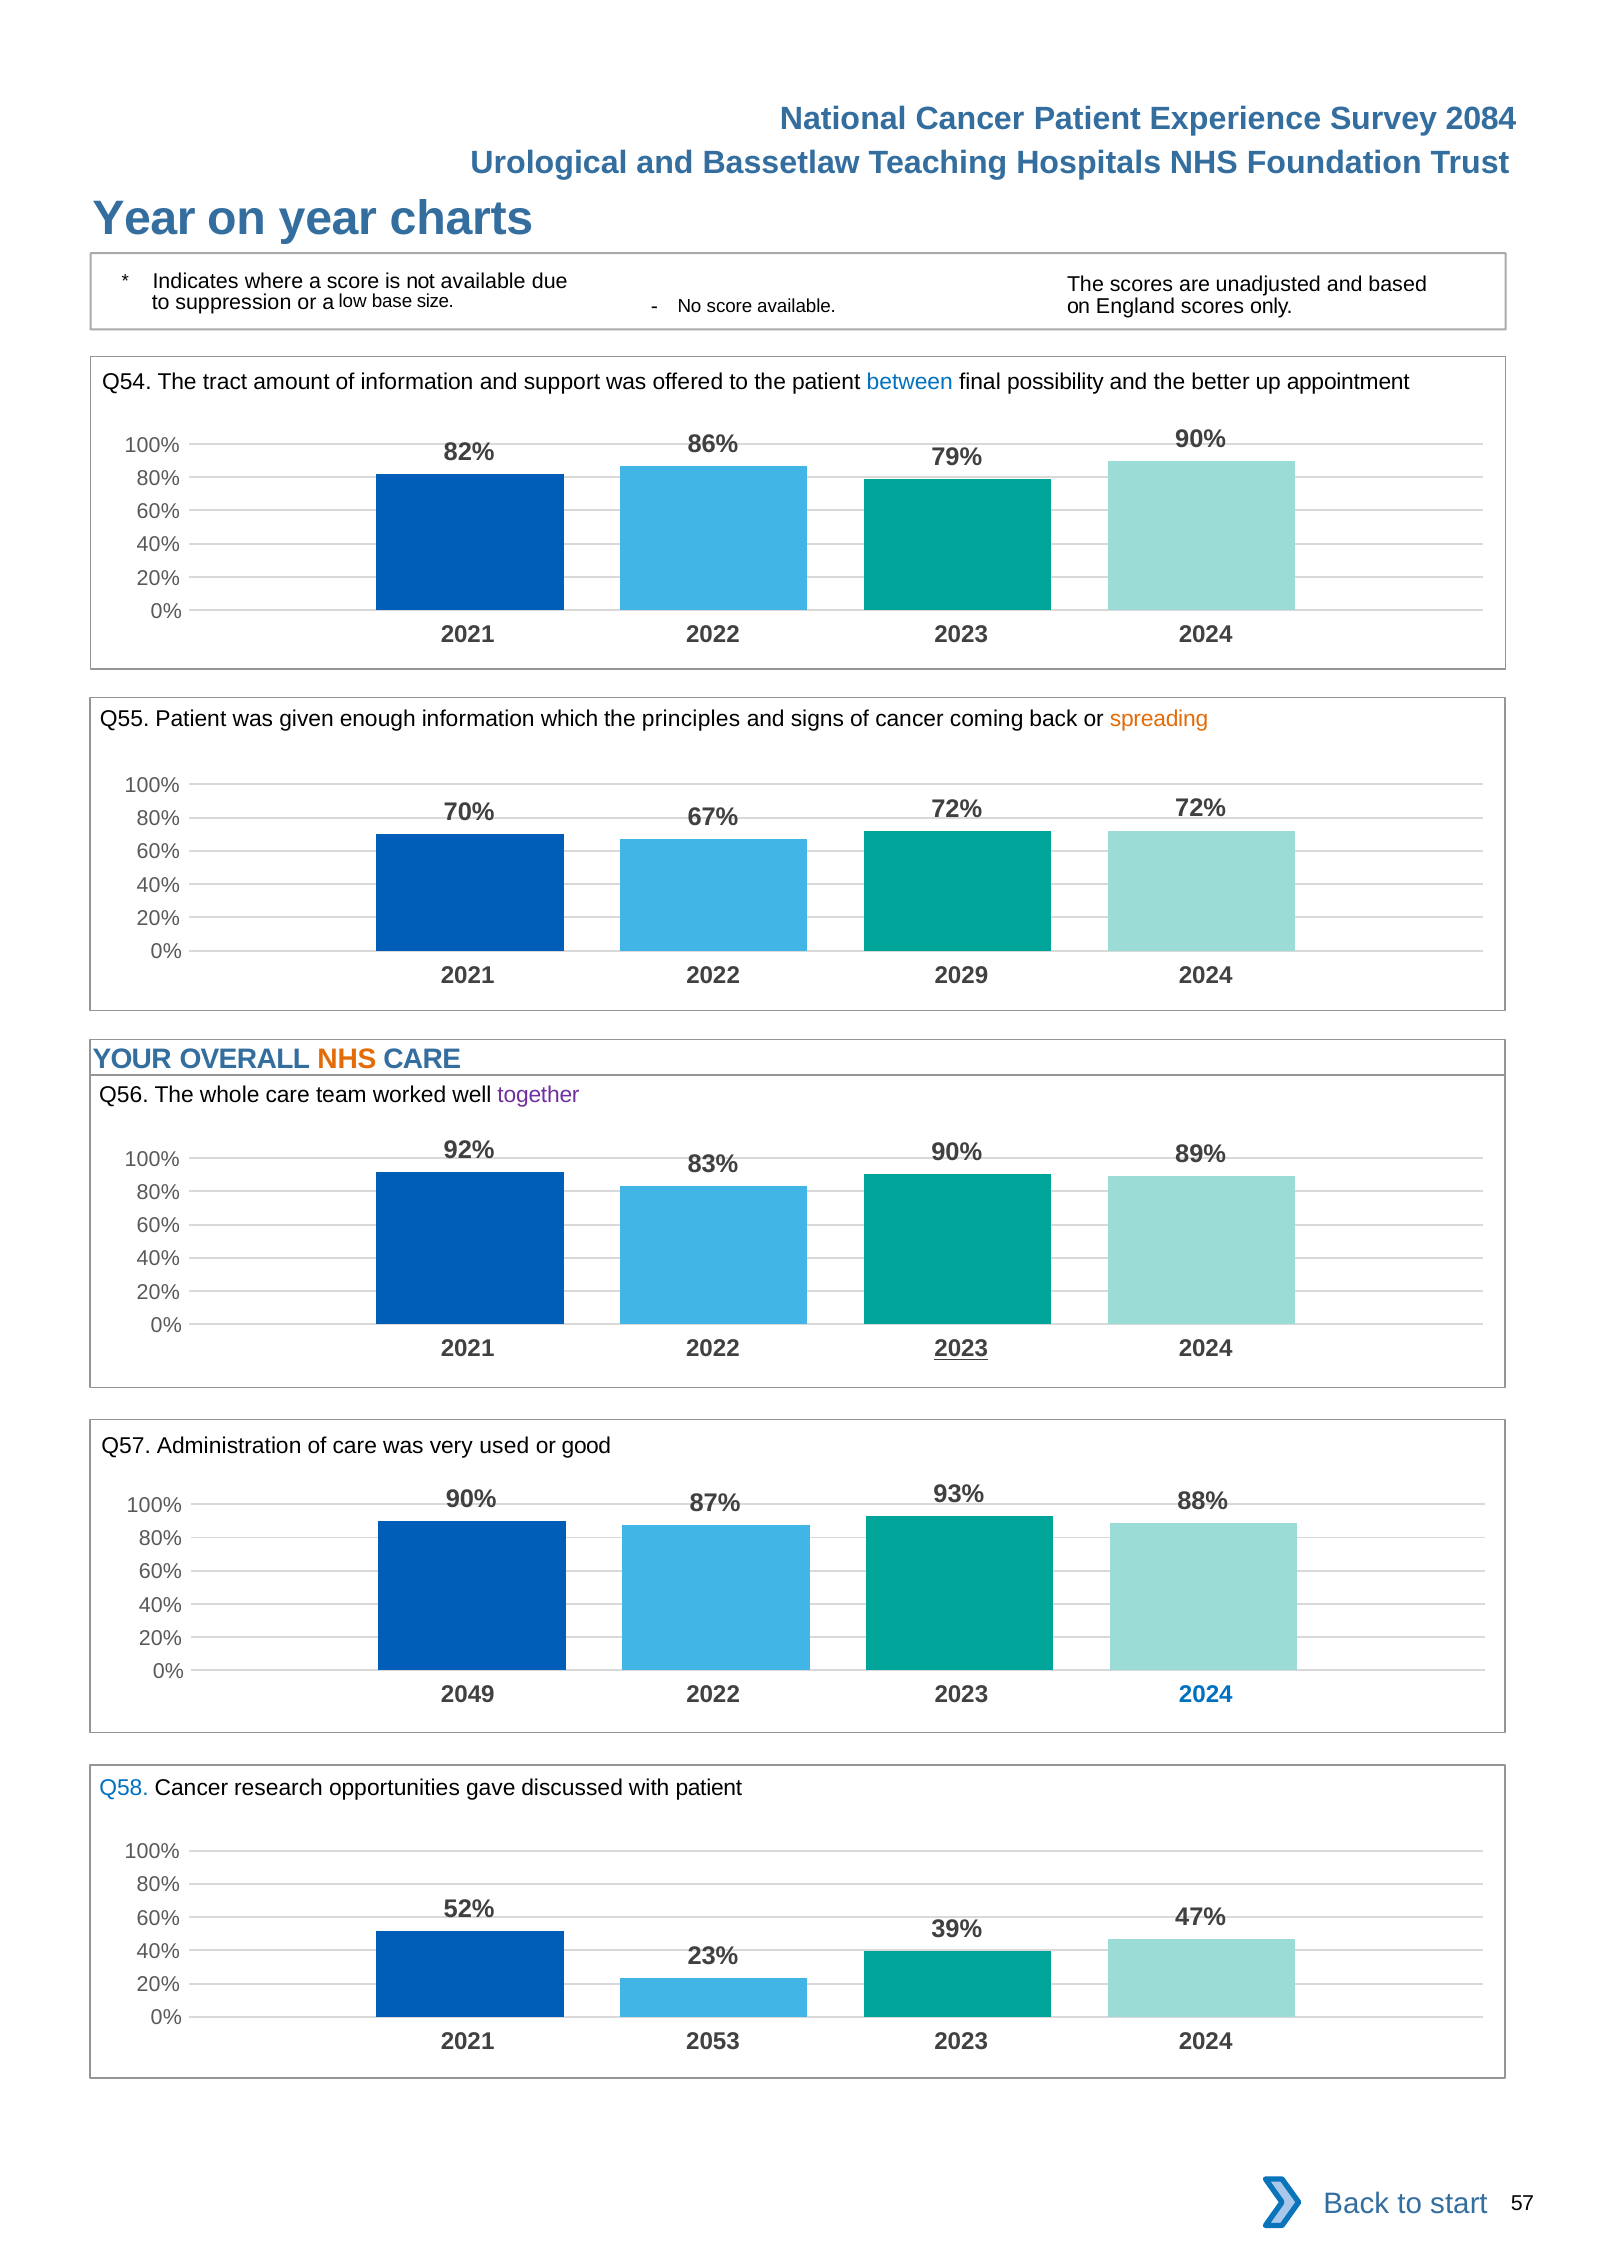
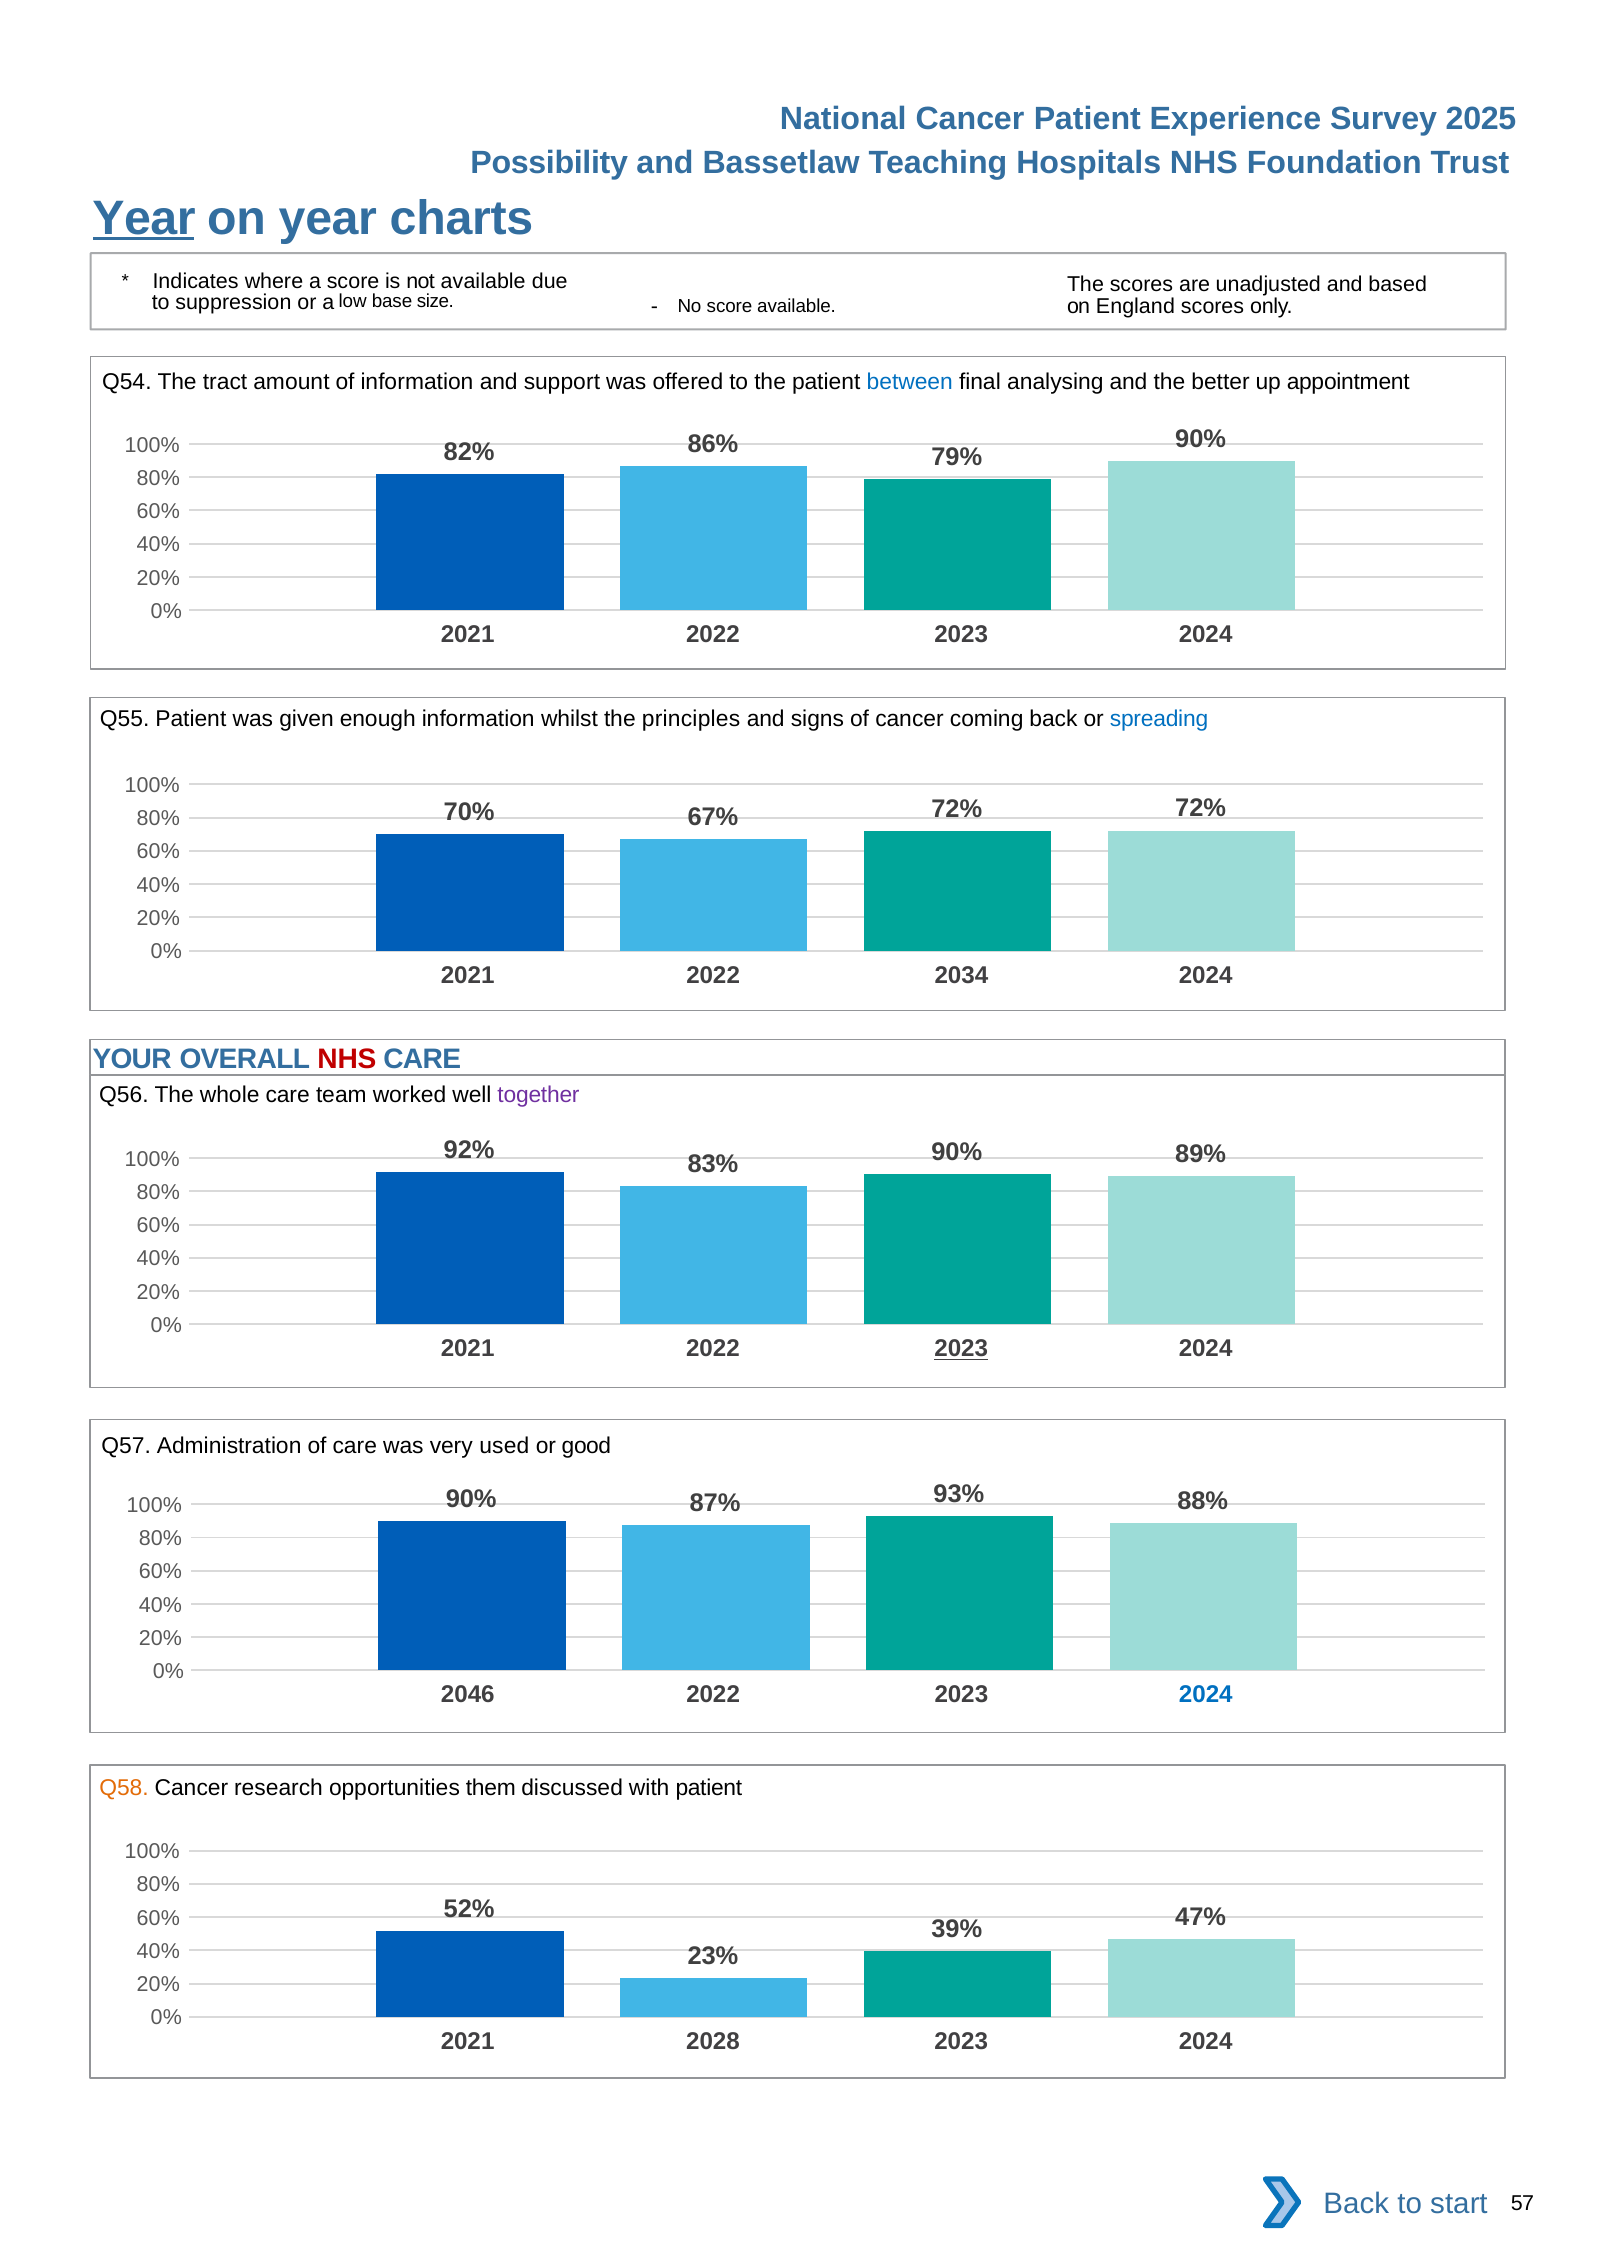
2084: 2084 -> 2025 (1481, 119)
Urological: Urological -> Possibility (549, 163)
Year underline: none -> present (144, 218)
possibility: possibility -> analysing (1055, 382)
which: which -> whilst (569, 719)
spreading colour: orange -> blue (1159, 719)
2029: 2029 -> 2034 (961, 975)
NHS colour: orange -> red (347, 1060)
2049: 2049 -> 2046 (468, 1695)
Q58 colour: blue -> orange (124, 1788)
gave: gave -> them (491, 1788)
2053: 2053 -> 2028 (713, 2042)
